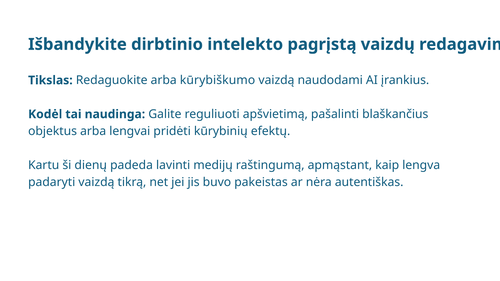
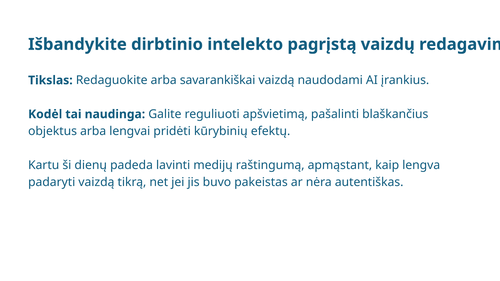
kūrybiškumo: kūrybiškumo -> savarankiškai (218, 80)
